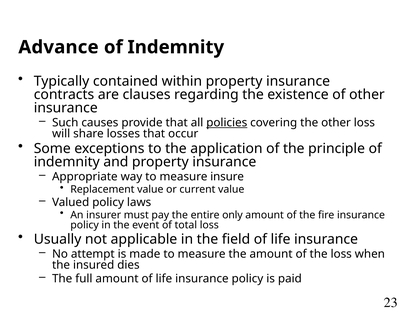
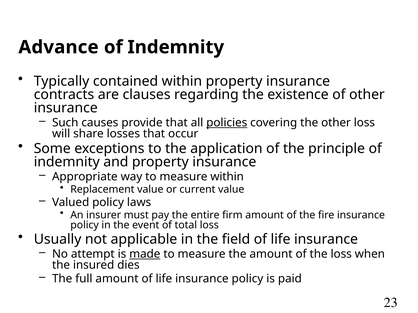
measure insure: insure -> within (227, 177)
only: only -> firm (232, 215)
made underline: none -> present (145, 254)
